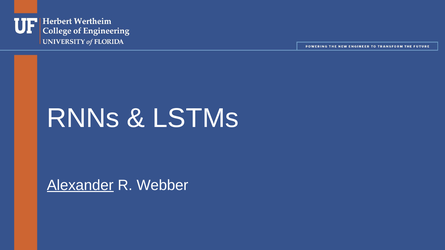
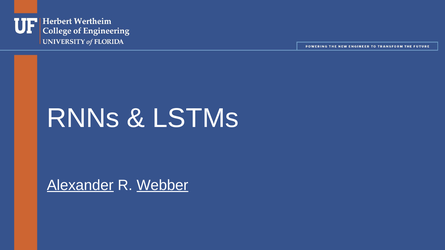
Webber underline: none -> present (162, 185)
